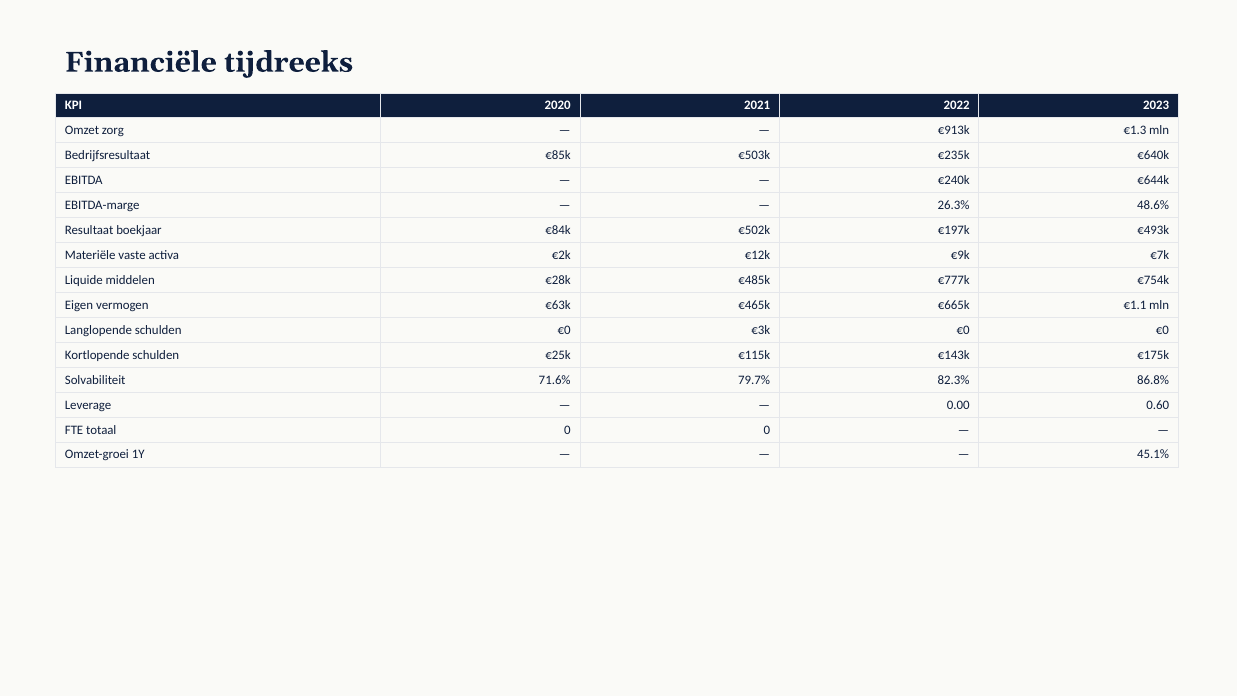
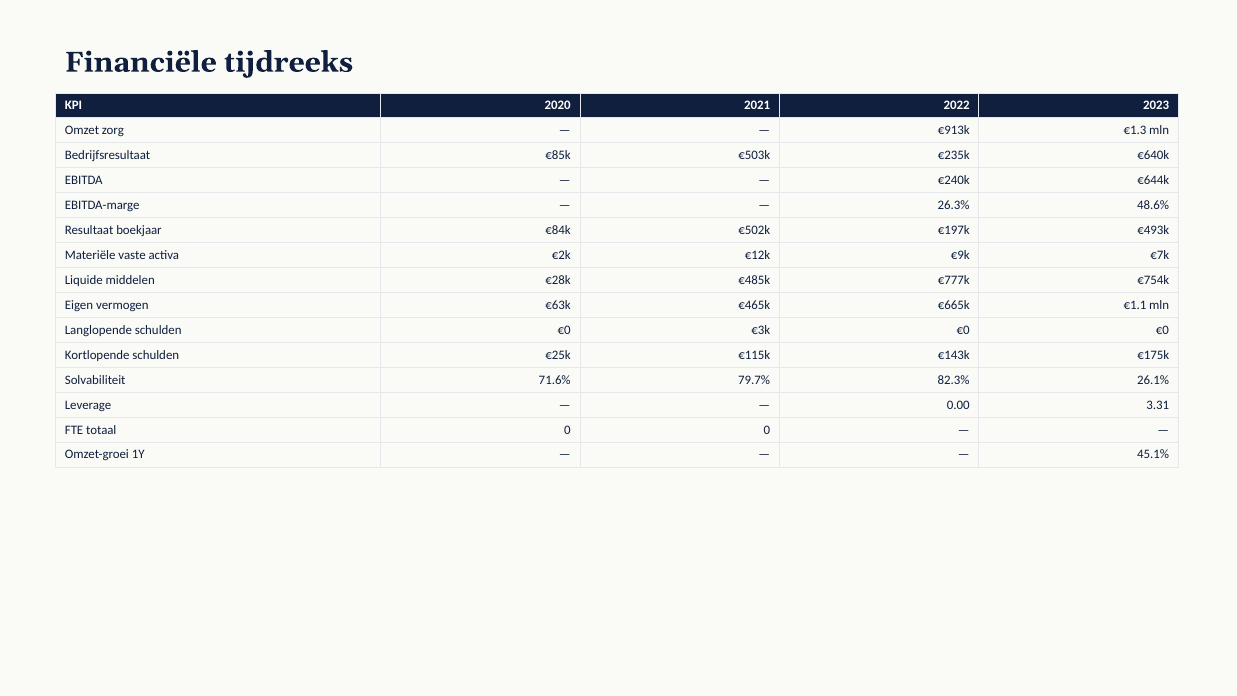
86.8%: 86.8% -> 26.1% (1153, 380)
0.60: 0.60 -> 3.31 (1158, 405)
